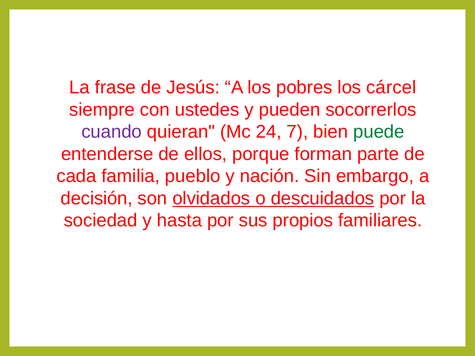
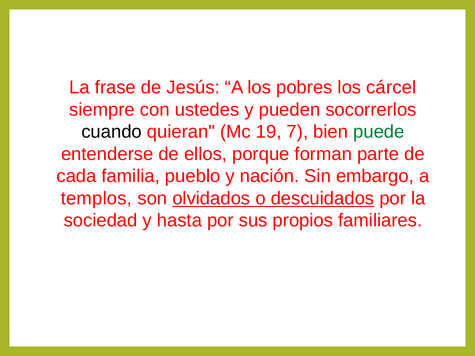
cuando colour: purple -> black (112, 132)
24: 24 -> 19 (269, 132)
decisión: decisión -> templos (96, 198)
